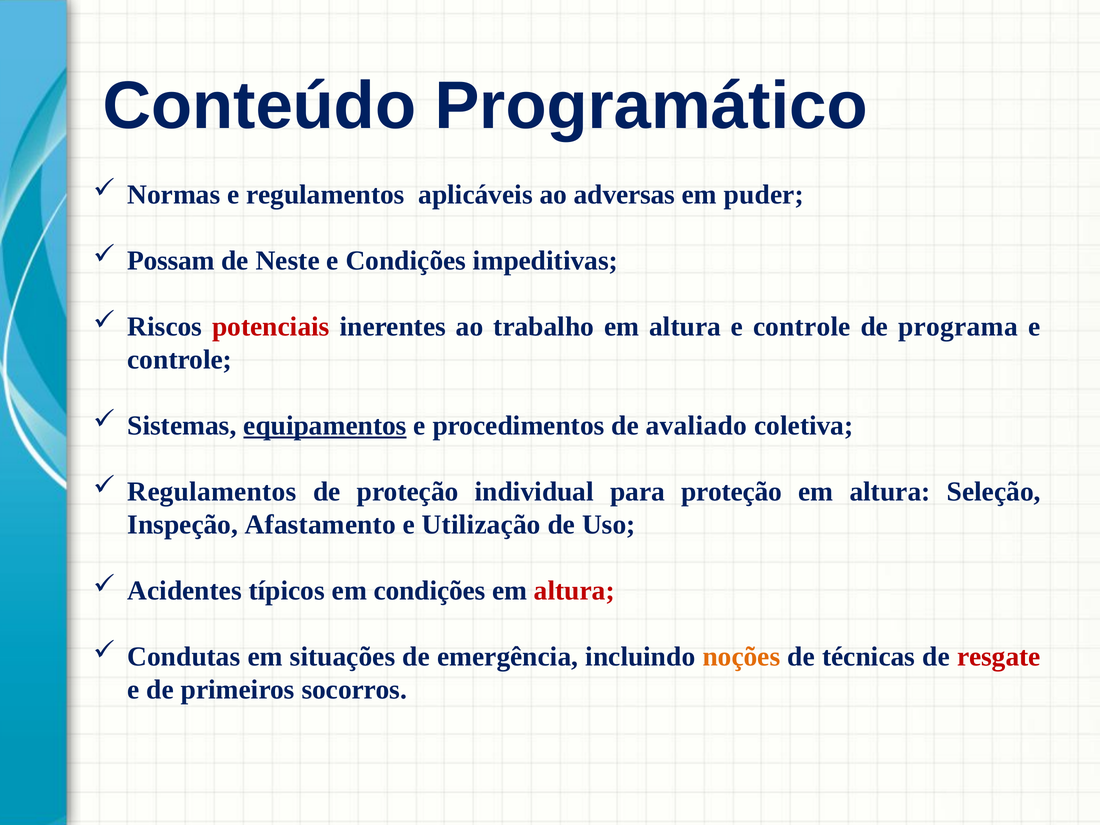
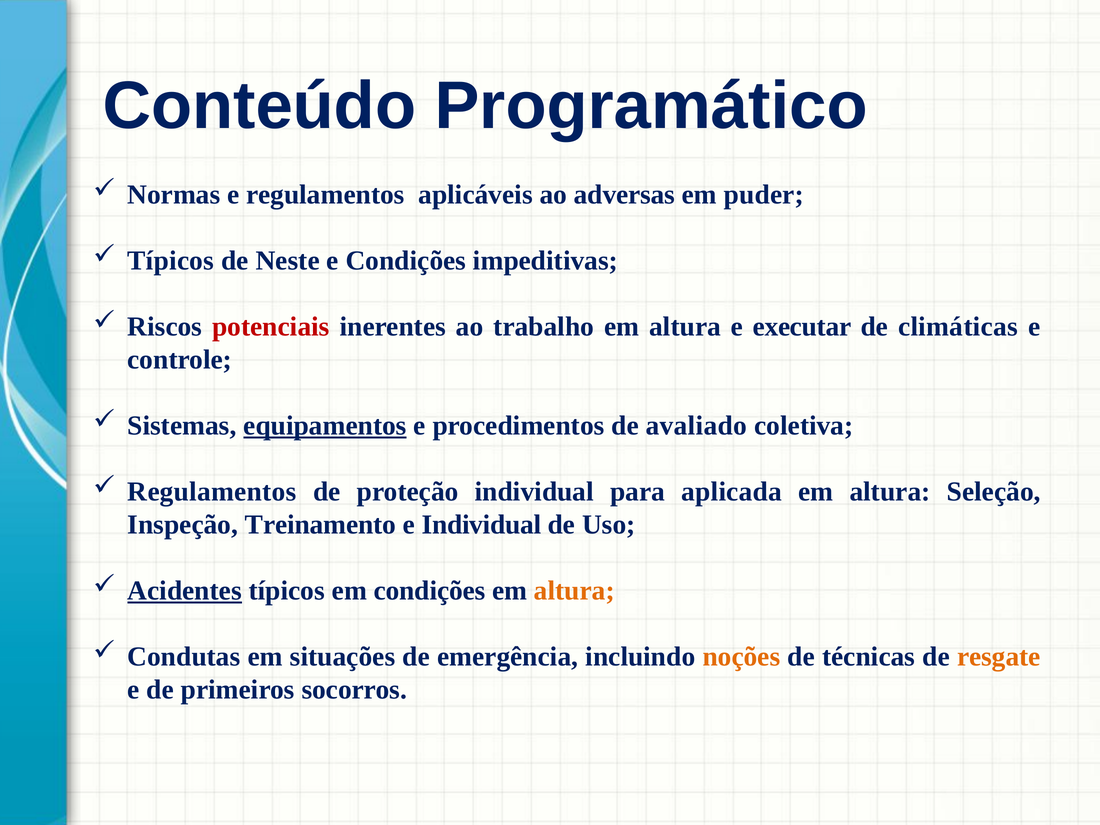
Possam: Possam -> Típicos (171, 261)
altura e controle: controle -> executar (802, 327)
programa: programa -> climáticas (958, 327)
para proteção: proteção -> aplicada (732, 492)
Afastamento: Afastamento -> Treinamento (320, 525)
e Utilização: Utilização -> Individual (482, 525)
Acidentes underline: none -> present (185, 591)
altura colour: red -> orange (574, 591)
resgate colour: red -> orange (999, 657)
